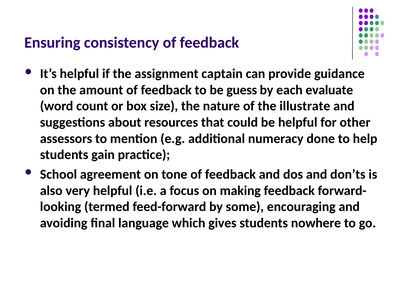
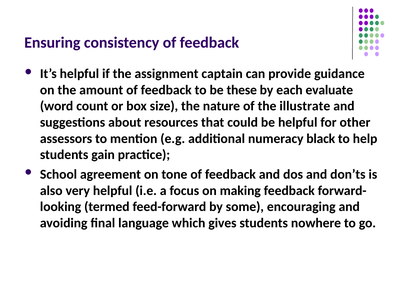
guess: guess -> these (242, 90)
done: done -> black (321, 138)
